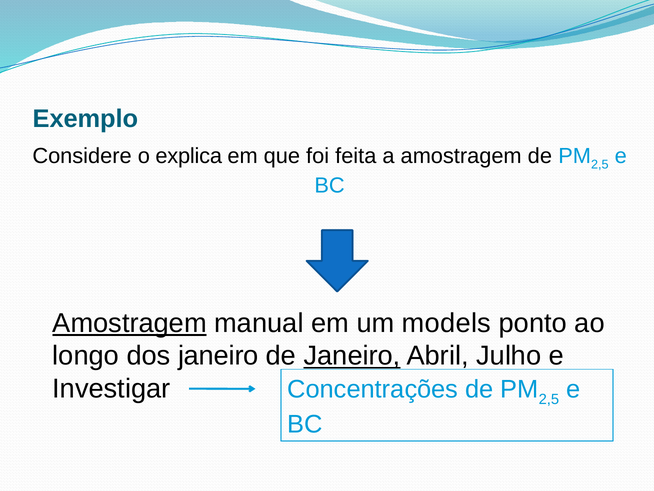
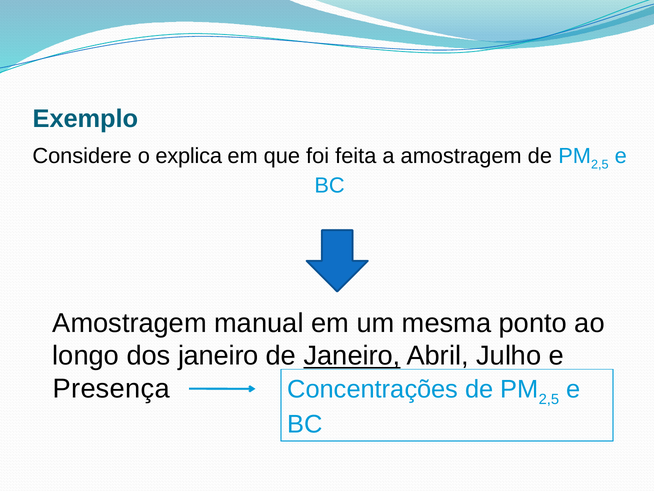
Amostragem underline: present -> none (130, 323)
models: models -> mesma (447, 323)
Investigar: Investigar -> Presença (111, 388)
